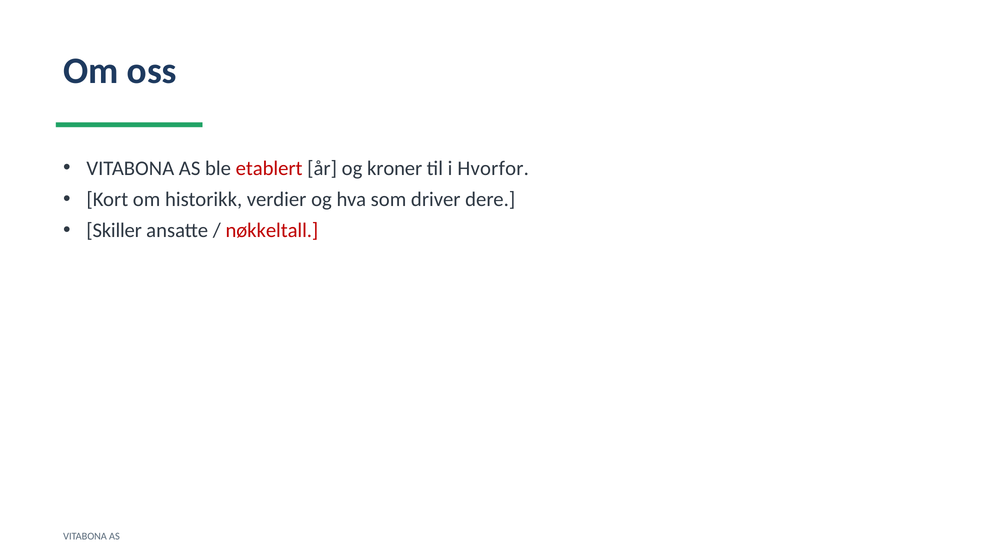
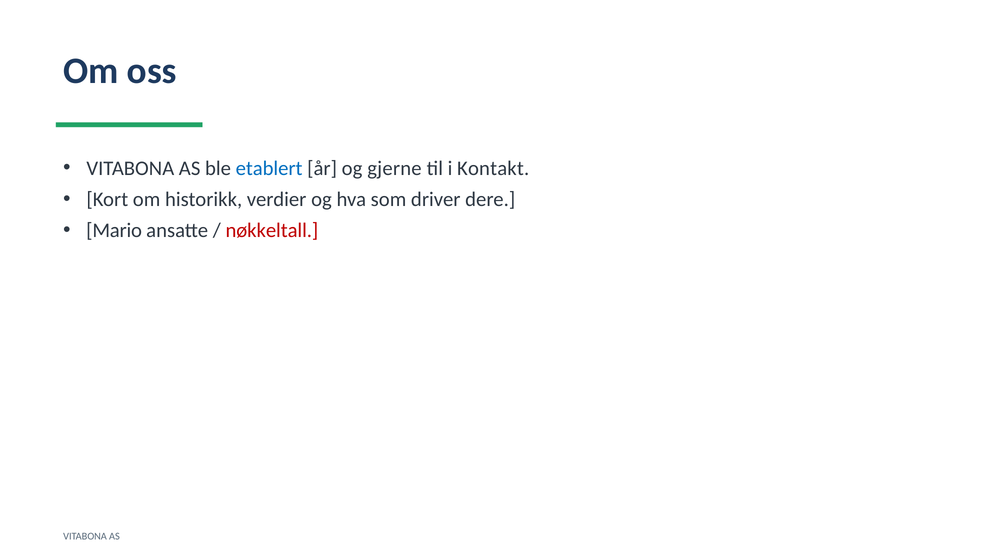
etablert colour: red -> blue (269, 168)
kroner: kroner -> gjerne (394, 168)
Hvorfor: Hvorfor -> Kontakt (493, 168)
Skiller: Skiller -> Mario (114, 230)
